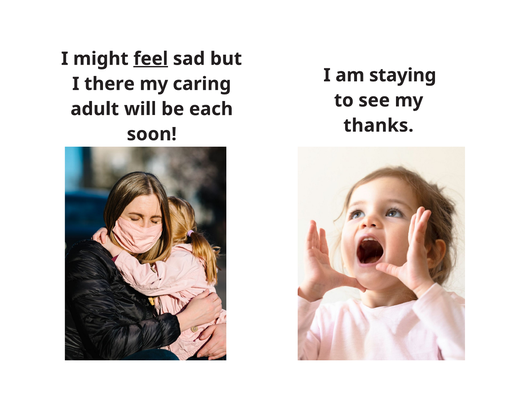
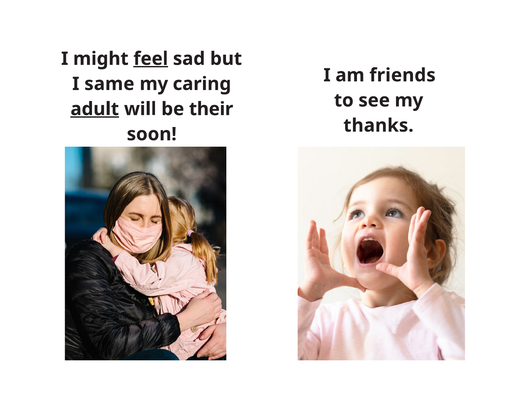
staying: staying -> friends (403, 75)
there: there -> same (109, 84)
adult underline: none -> present (95, 109)
each: each -> their (211, 109)
